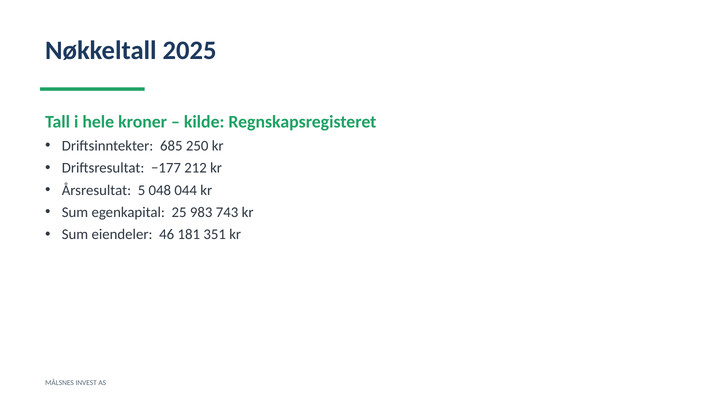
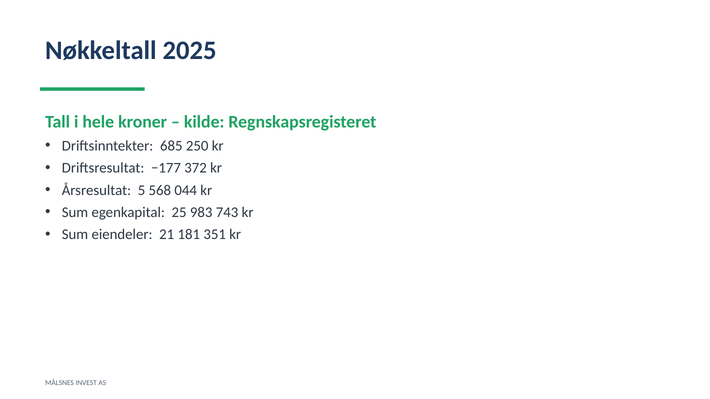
212: 212 -> 372 (196, 168)
048: 048 -> 568 (160, 190)
46: 46 -> 21 (167, 235)
